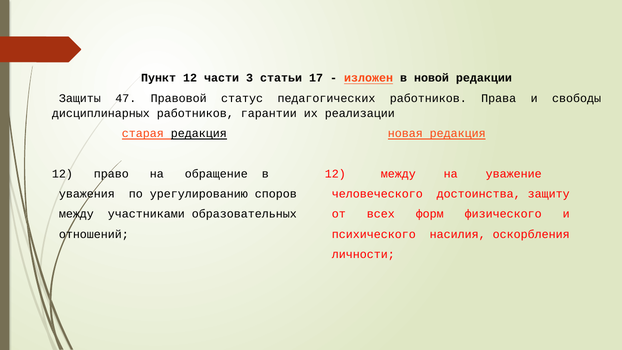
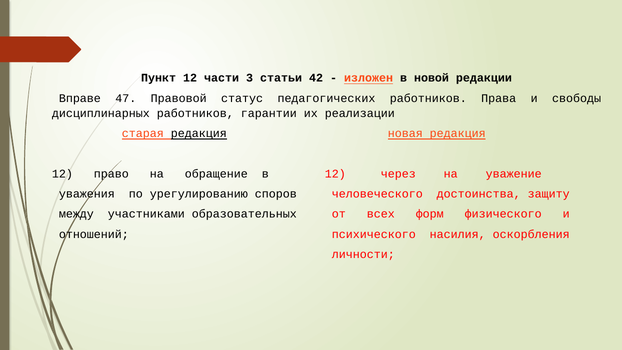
17: 17 -> 42 (316, 78)
Защиты: Защиты -> Вправе (80, 98)
12 между: между -> через (398, 174)
